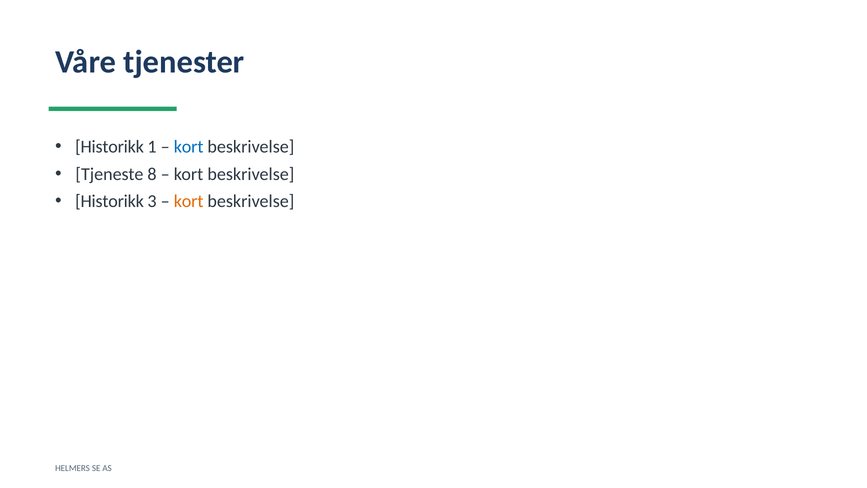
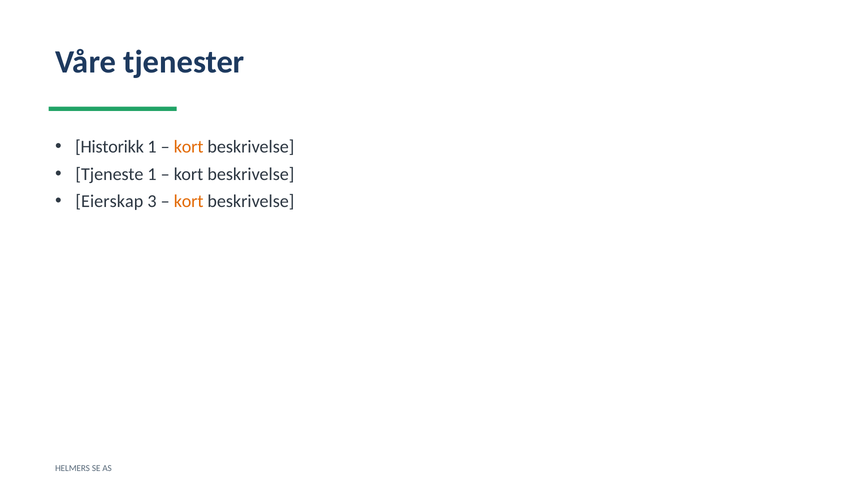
kort colour: blue -> orange (189, 147)
Tjeneste 8: 8 -> 1 (152, 174)
Historikk: Historikk -> Eierskap (109, 201)
